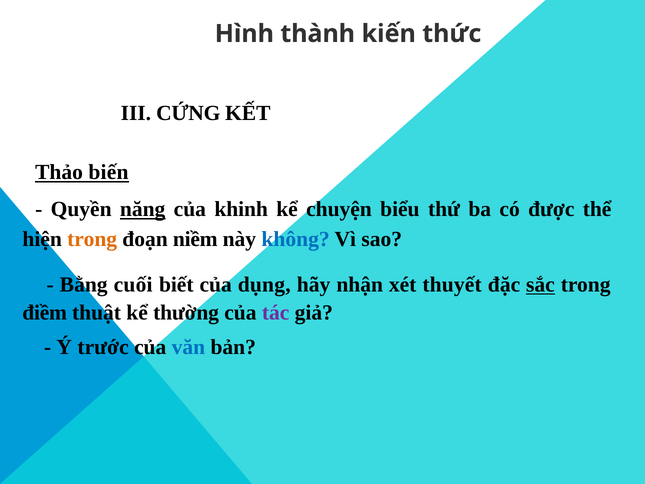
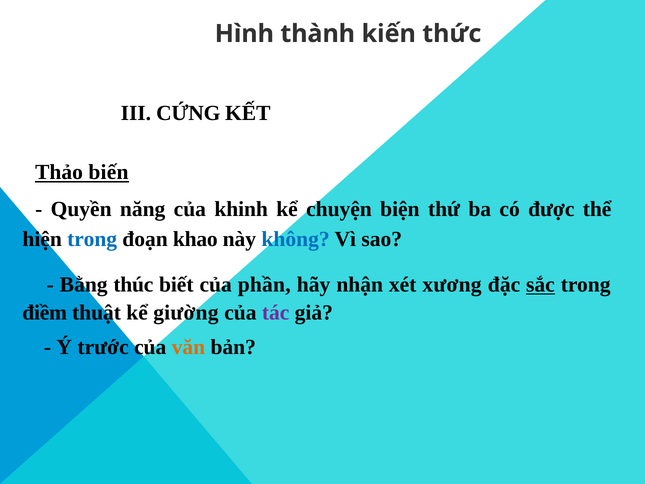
năng underline: present -> none (143, 209)
biểu: biểu -> biện (400, 209)
trong colour: orange -> blue (92, 239)
niềm: niềm -> khao (195, 239)
cuối: cuối -> thúc (133, 285)
dụng: dụng -> phần (264, 285)
thuyết: thuyết -> xương (452, 285)
thường: thường -> giường (186, 312)
văn colour: blue -> orange (188, 347)
